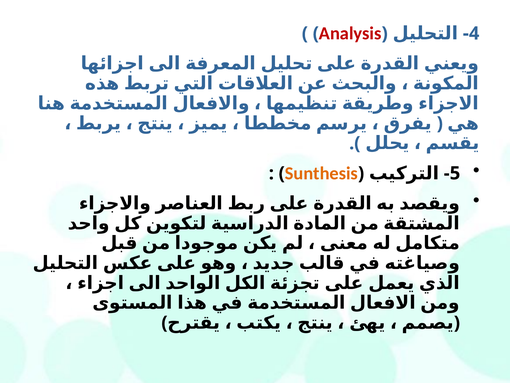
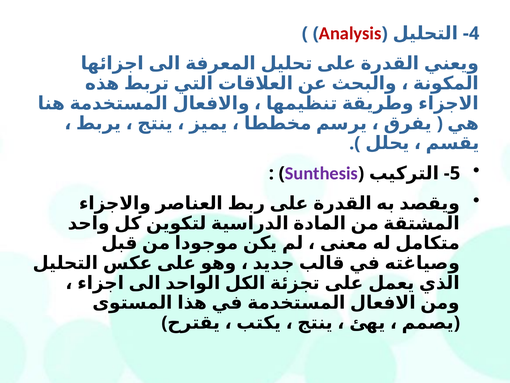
Sunthesis colour: orange -> purple (321, 173)
